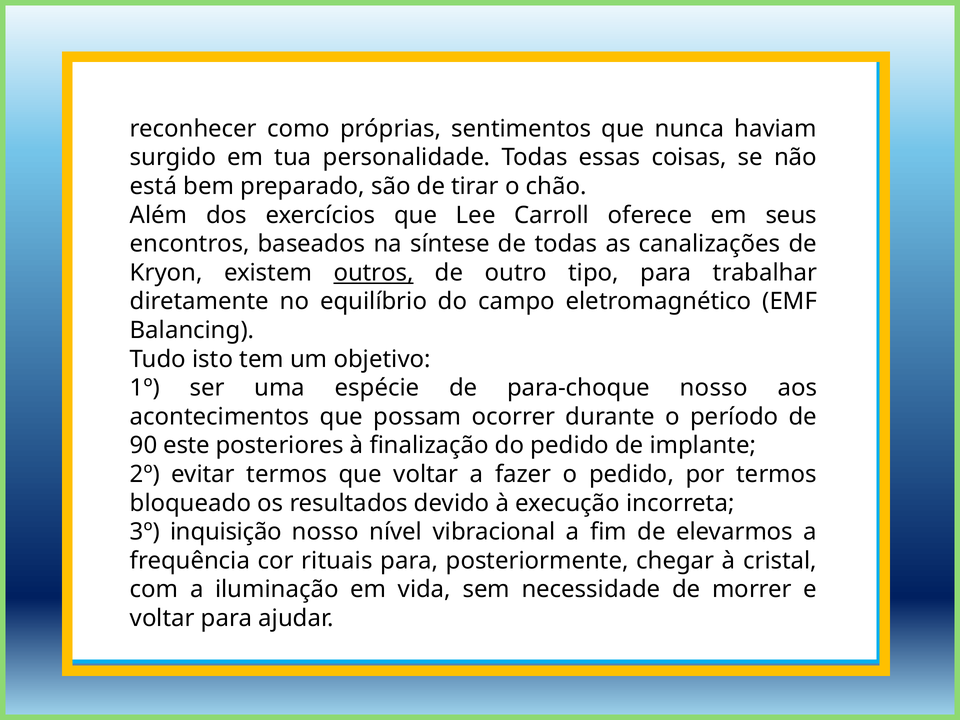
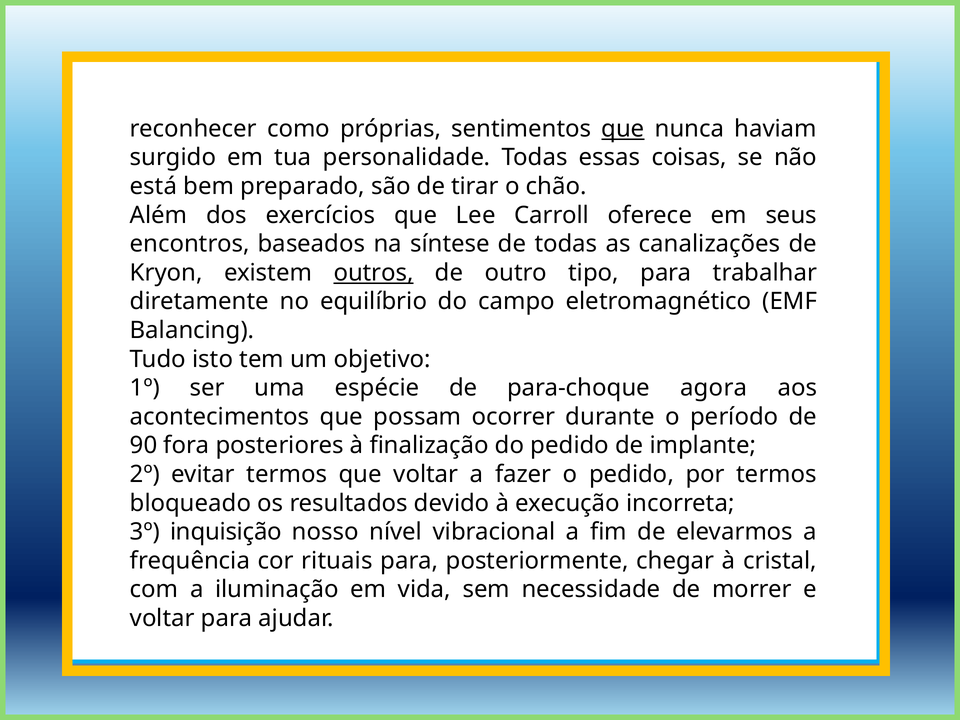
que underline: none -> present (623, 129)
para-choque nosso: nosso -> agora (714, 388)
este: este -> fora (186, 446)
